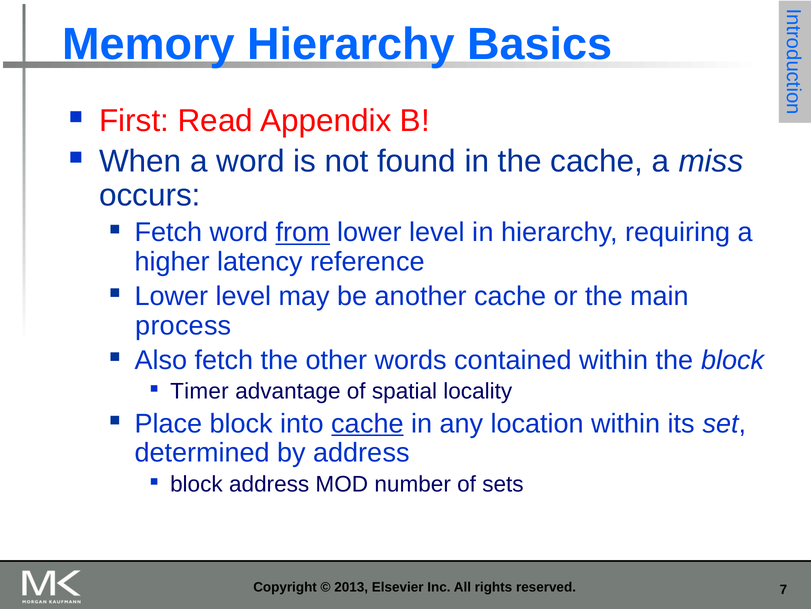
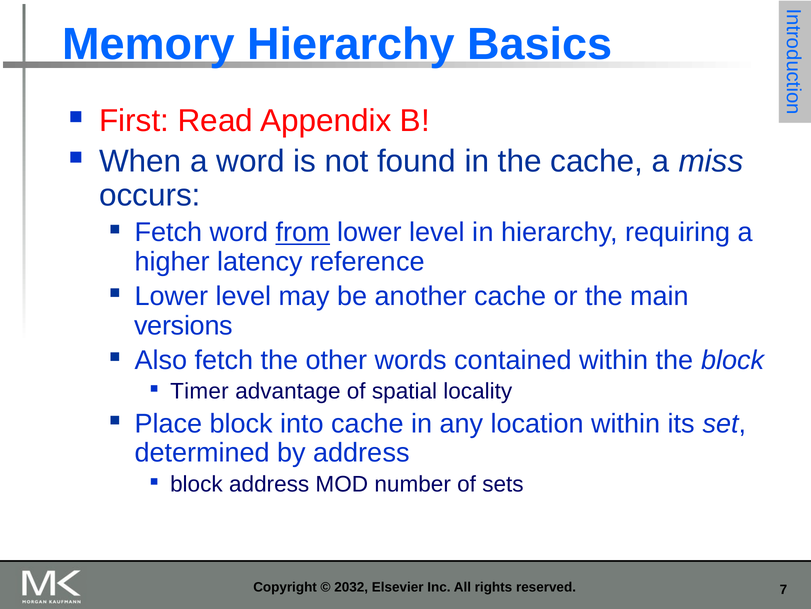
process: process -> versions (184, 325)
cache underline: present -> none (368, 423)
2013: 2013 -> 2032 (351, 587)
